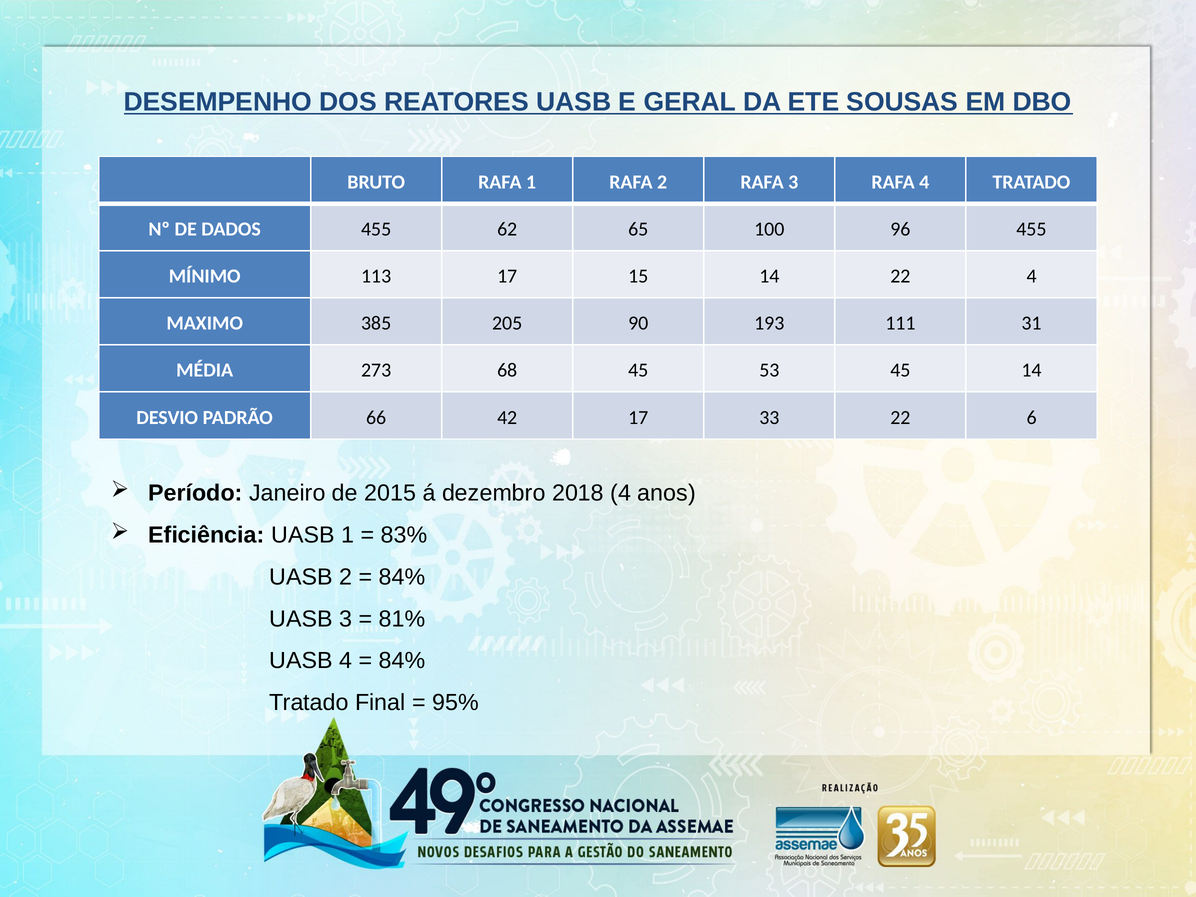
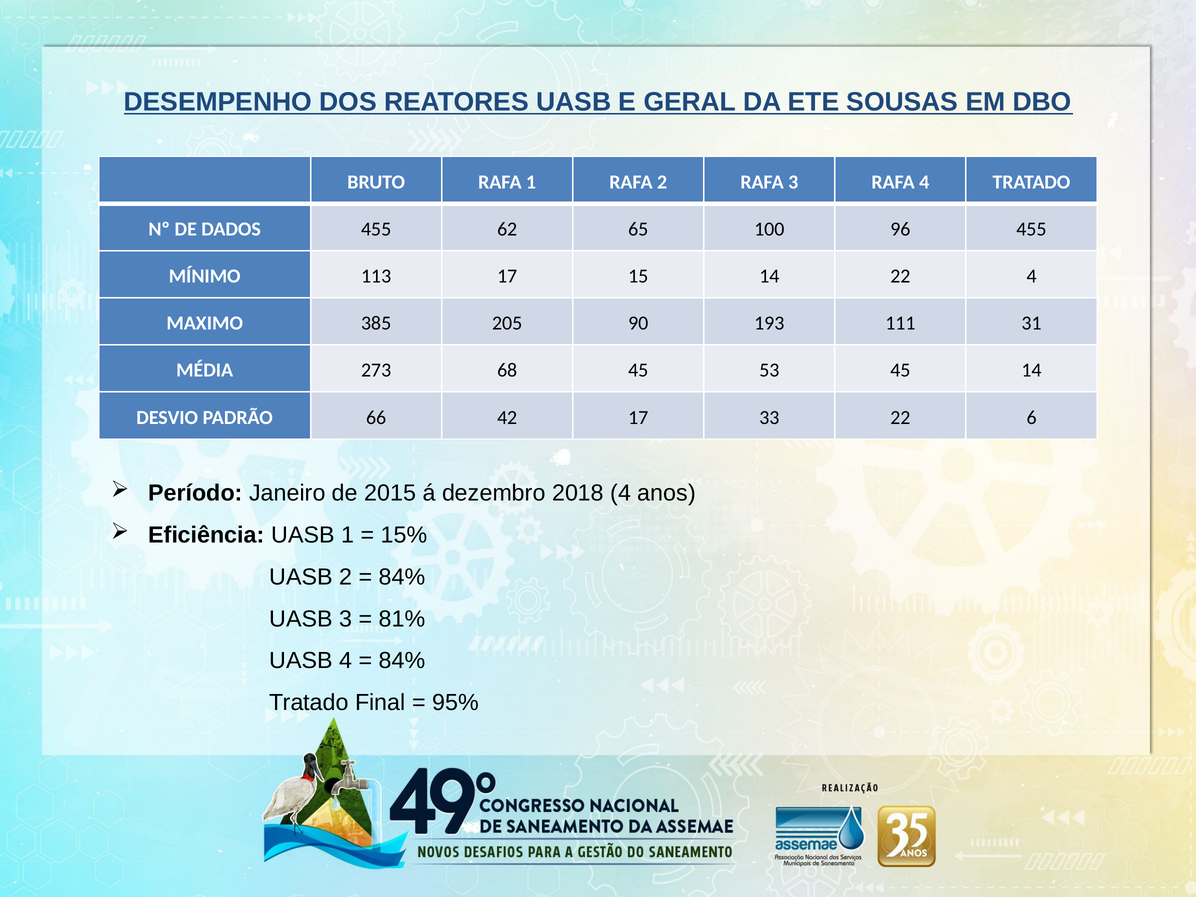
83%: 83% -> 15% (404, 535)
